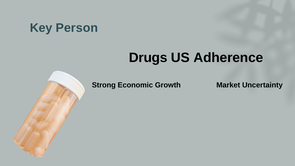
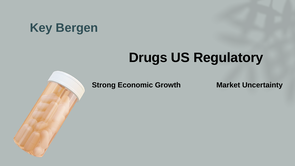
Person: Person -> Bergen (77, 28)
Adherence: Adherence -> Regulatory (228, 58)
